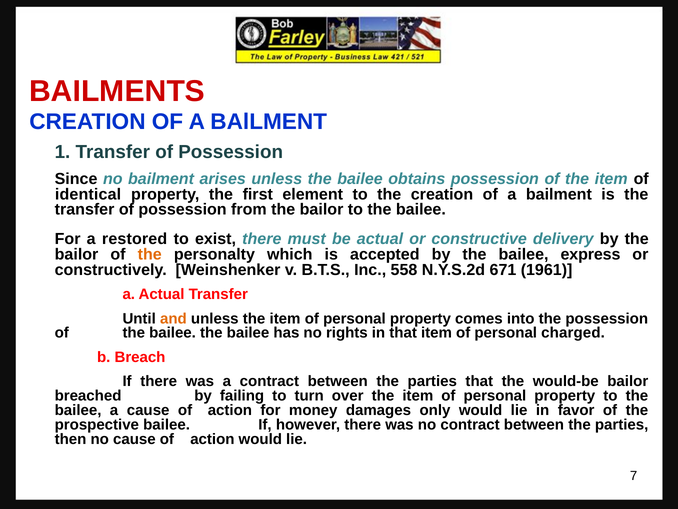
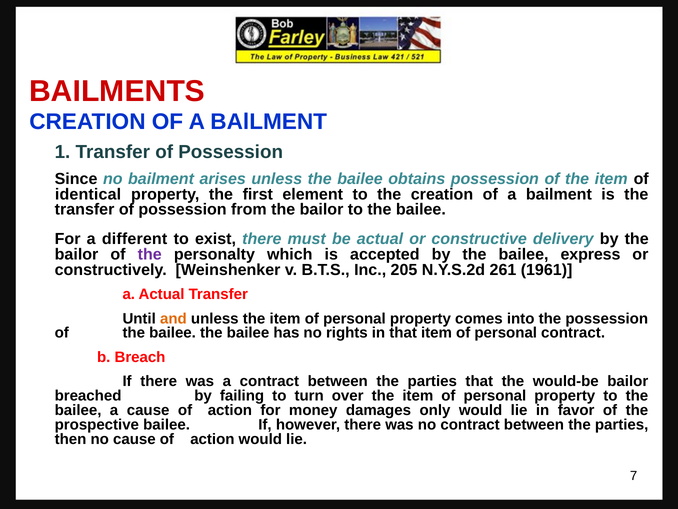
restored: restored -> different (135, 239)
the colour: orange -> purple (150, 254)
558: 558 -> 205 (404, 270)
671: 671 -> 261 (503, 270)
personal charged: charged -> contract (573, 333)
